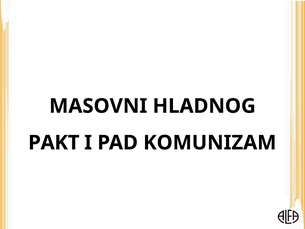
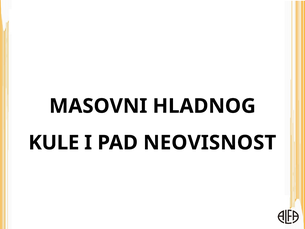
PAKT: PAKT -> KULE (54, 143)
KOMUNIZAM: KOMUNIZAM -> NEOVISNOST (210, 143)
